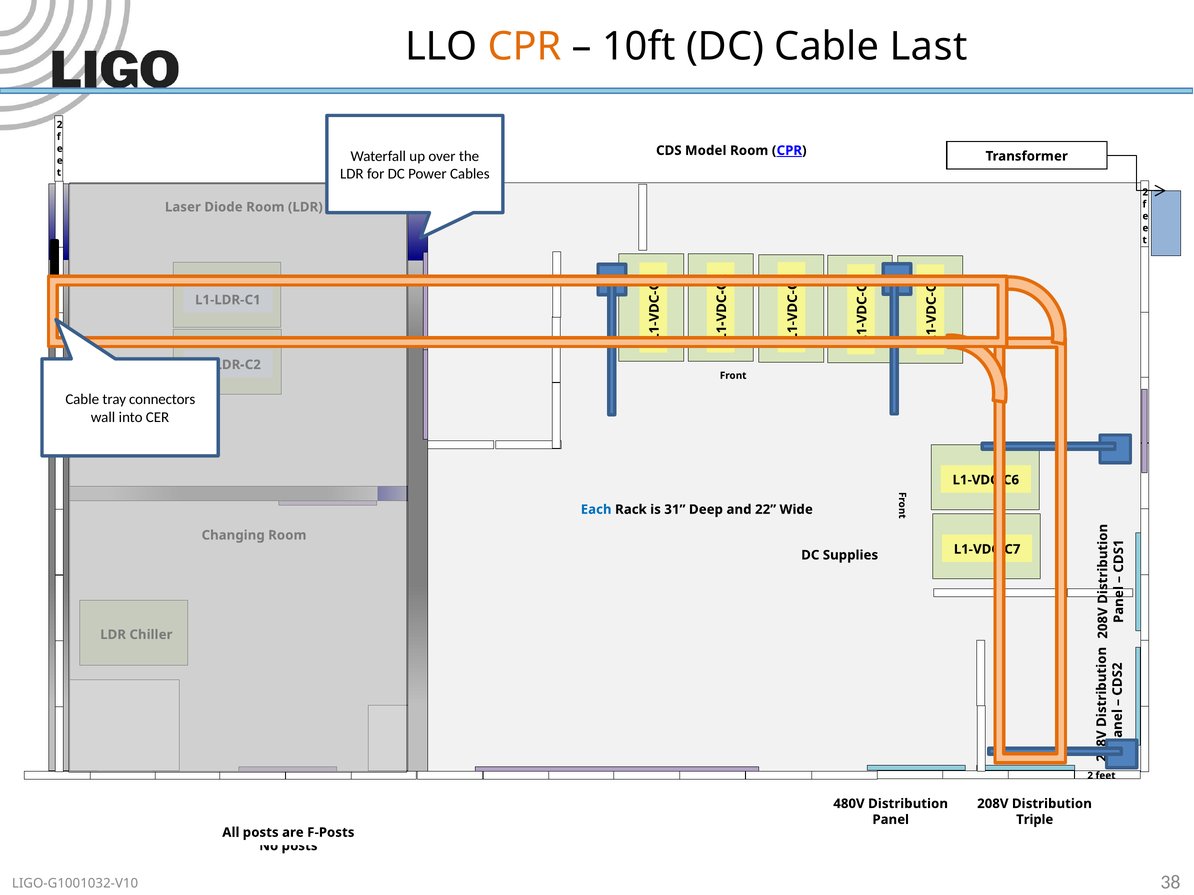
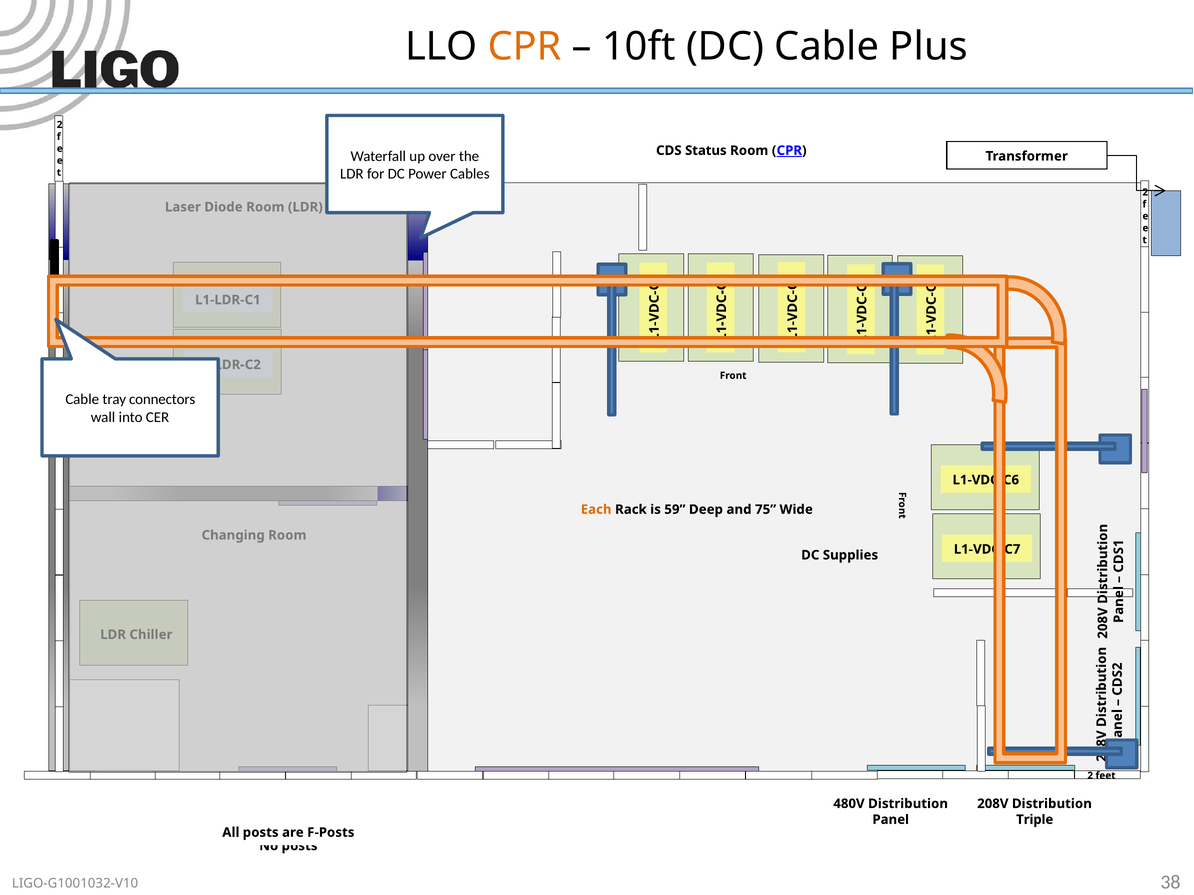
Last: Last -> Plus (929, 47)
Model: Model -> Status (706, 151)
Each colour: blue -> orange (596, 510)
31: 31 -> 59 (675, 510)
22: 22 -> 75 (766, 510)
